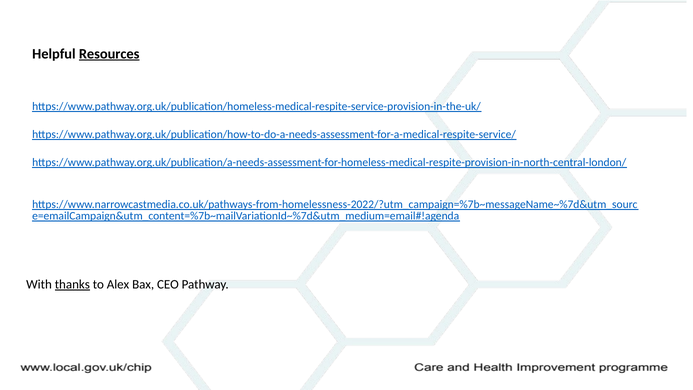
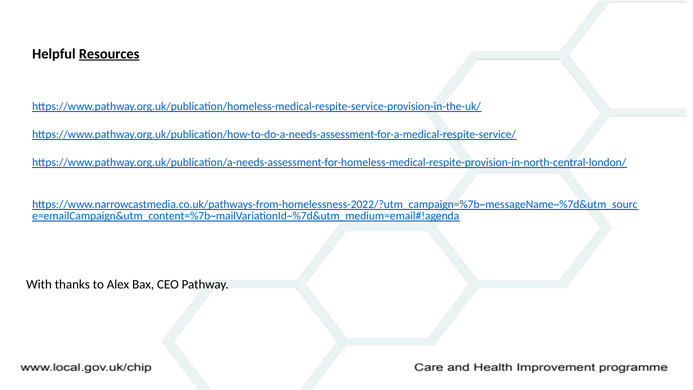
thanks underline: present -> none (72, 284)
